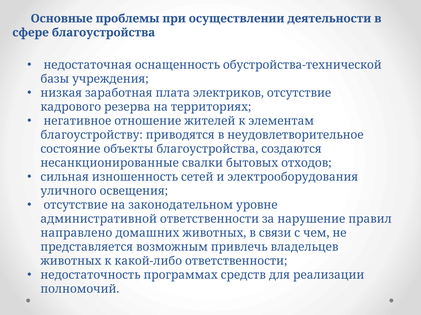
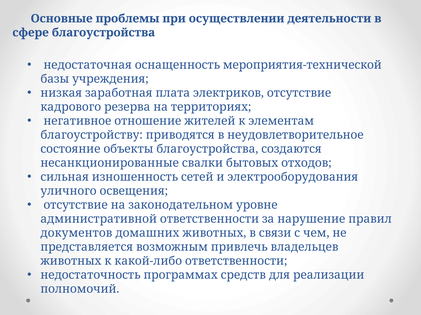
обустройства-технической: обустройства-технической -> мероприятия-технической (302, 65)
направлено: направлено -> документов (76, 233)
